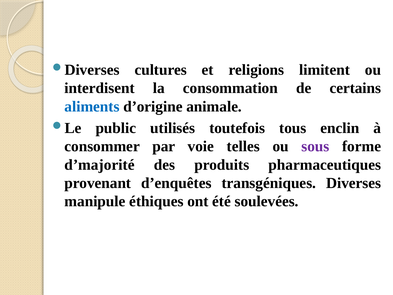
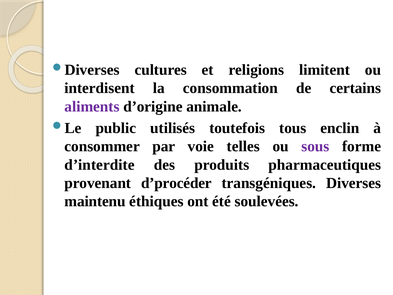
aliments colour: blue -> purple (92, 106)
d’majorité: d’majorité -> d’interdite (100, 165)
d’enquêtes: d’enquêtes -> d’procéder (176, 183)
manipule: manipule -> maintenu (95, 201)
